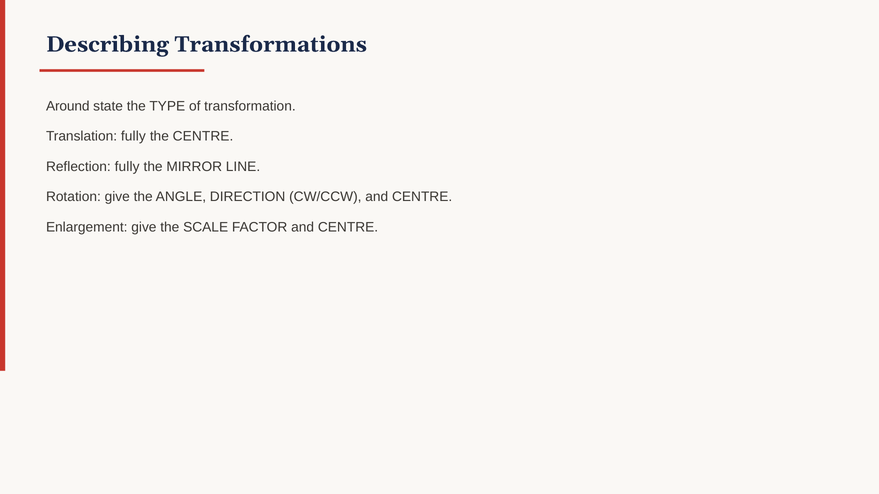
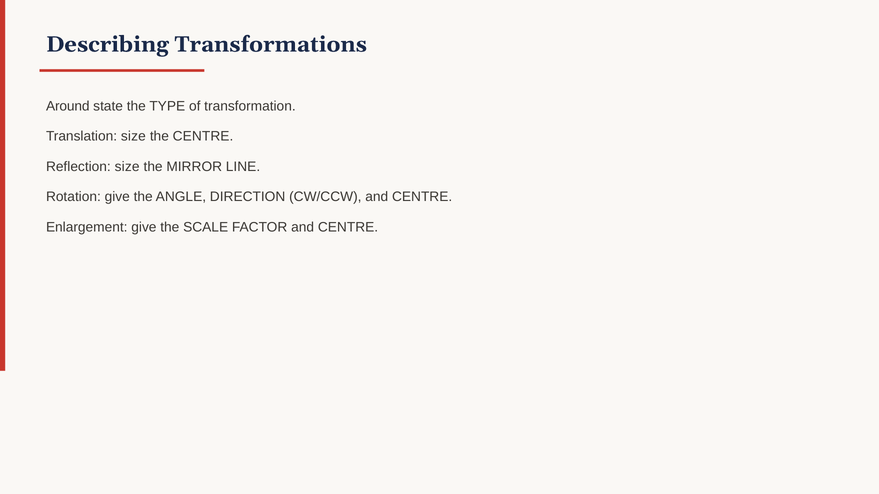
Translation fully: fully -> size (133, 137)
Reflection fully: fully -> size (127, 167)
